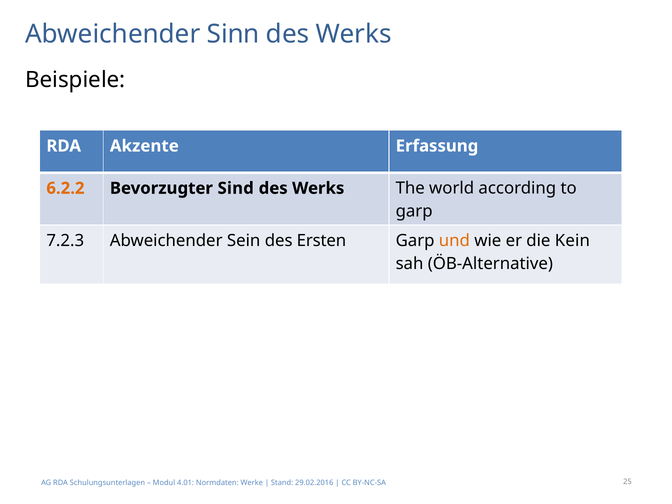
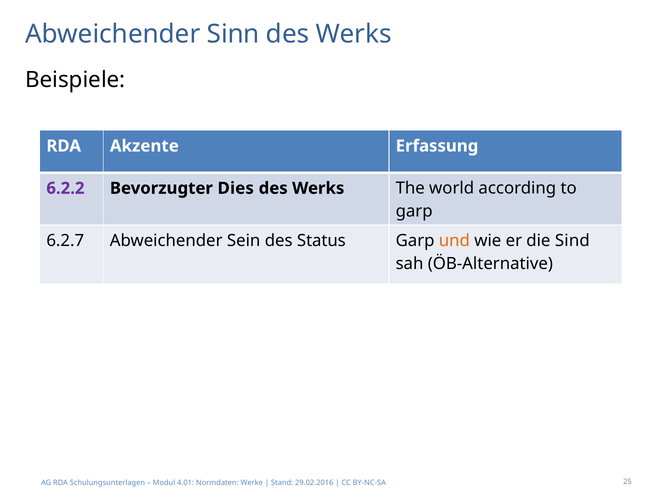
6.2.2 colour: orange -> purple (65, 188)
Sind: Sind -> Dies (236, 188)
7.2.3: 7.2.3 -> 6.2.7 (65, 241)
Ersten: Ersten -> Status (321, 241)
Kein: Kein -> Sind (572, 241)
